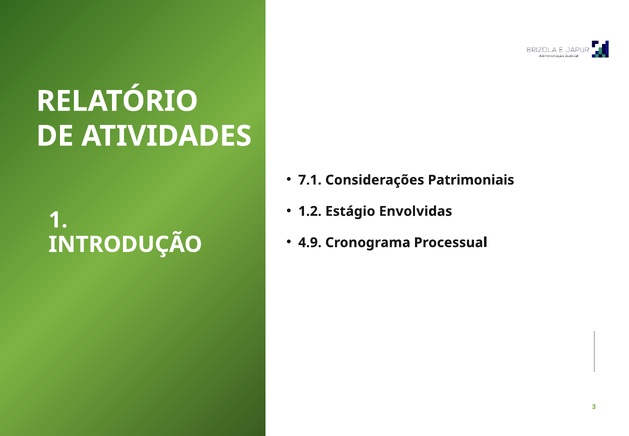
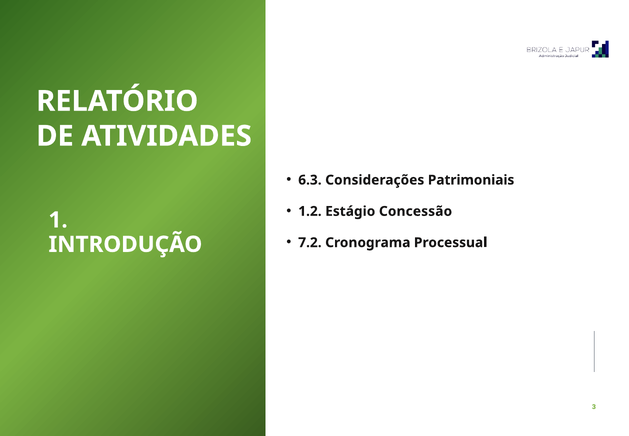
7.1: 7.1 -> 6.3 (310, 180)
Envolvidas: Envolvidas -> Concessão (416, 211)
4.9: 4.9 -> 7.2 (310, 242)
